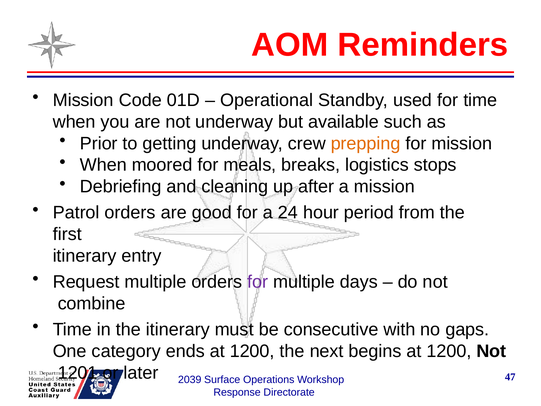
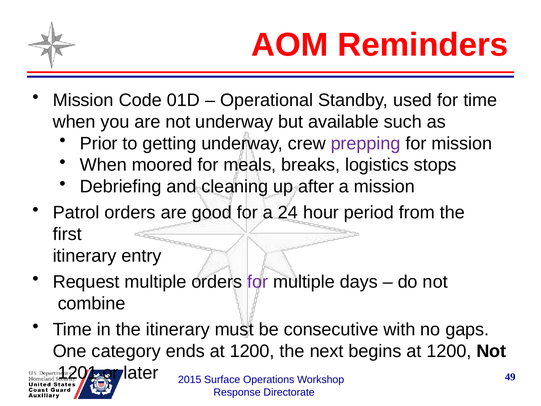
prepping colour: orange -> purple (366, 143)
47: 47 -> 49 (510, 377)
2039: 2039 -> 2015 (190, 380)
